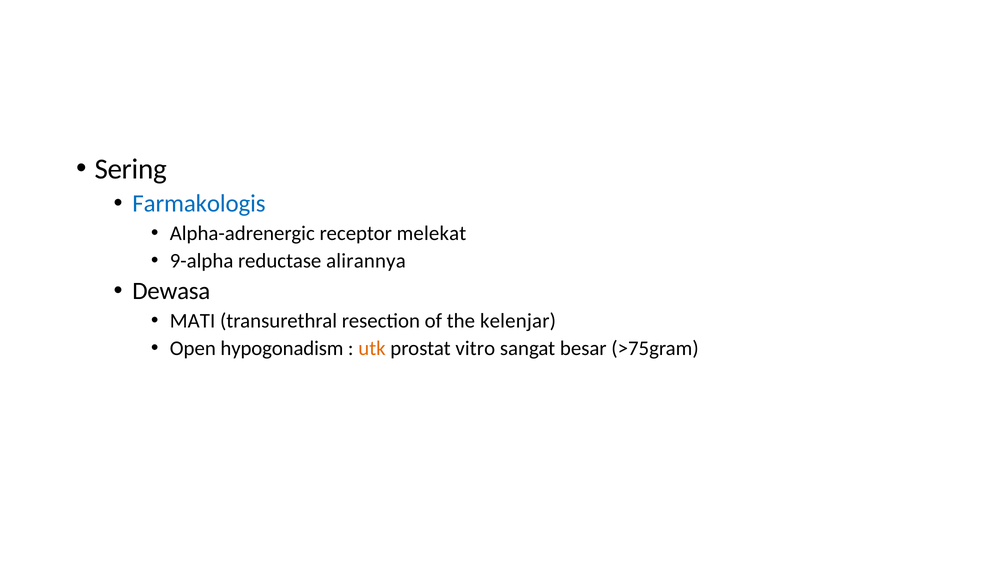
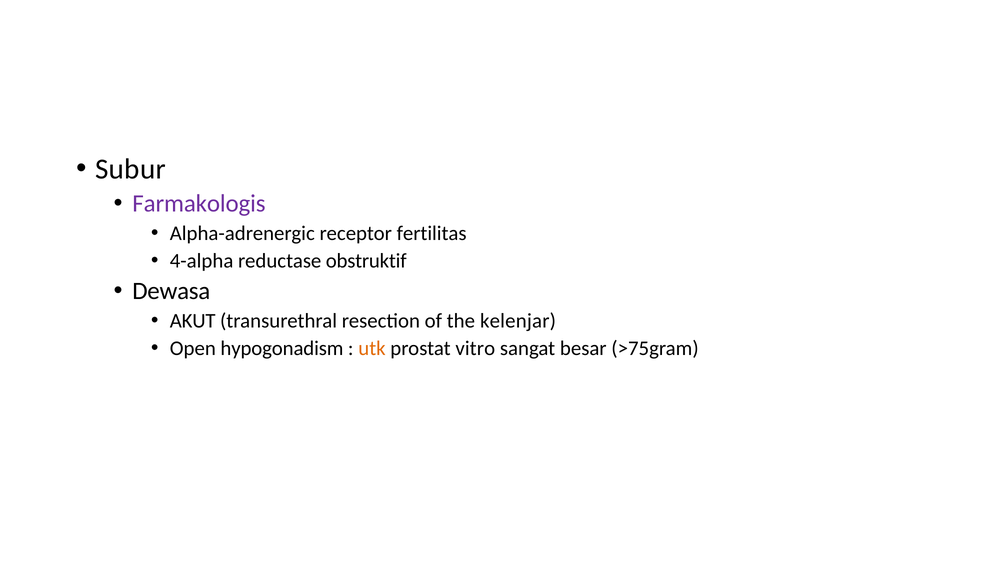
Sering: Sering -> Subur (130, 169)
Farmakologis colour: blue -> purple (199, 203)
melekat: melekat -> fertilitas (432, 233)
9-alpha: 9-alpha -> 4-alpha (202, 261)
alirannya: alirannya -> obstruktif (366, 261)
MATI: MATI -> AKUT (193, 321)
